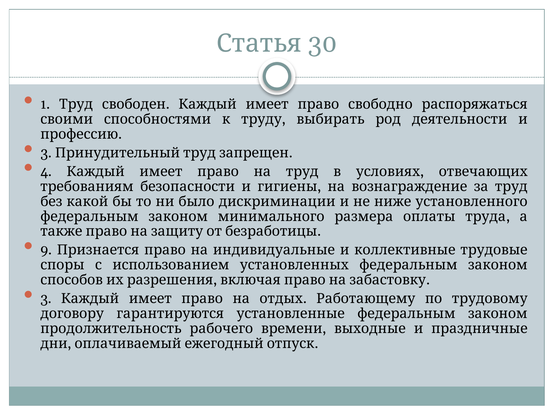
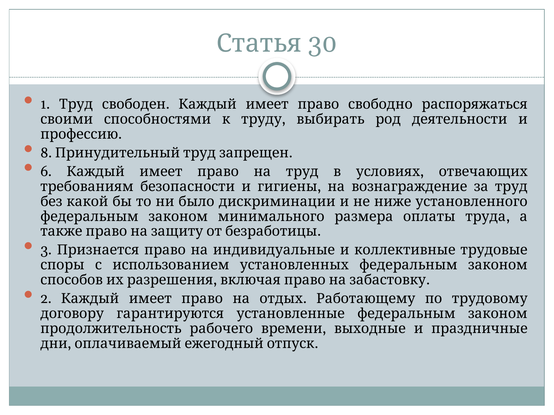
3: 3 -> 8 (46, 153)
4: 4 -> 6 (46, 172)
9: 9 -> 3 (46, 250)
3: 3 -> 2 (46, 299)
